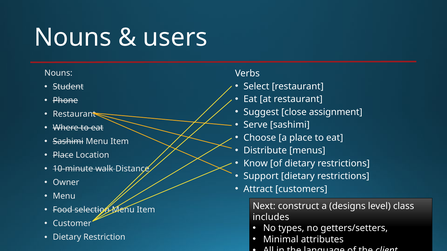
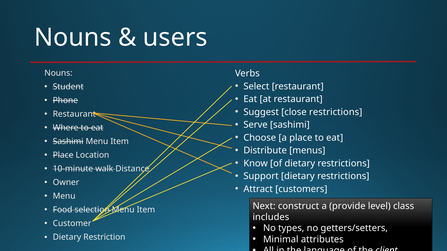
close assignment: assignment -> restrictions (336, 112)
designs: designs -> provide (347, 206)
